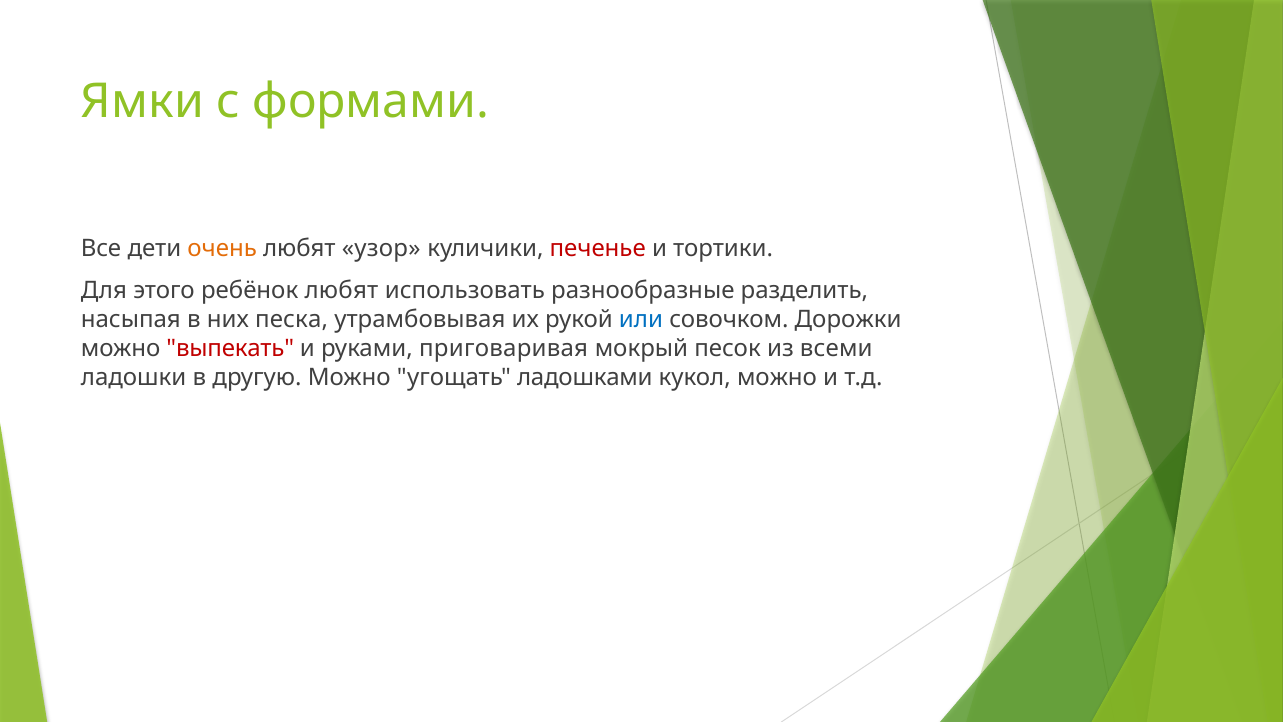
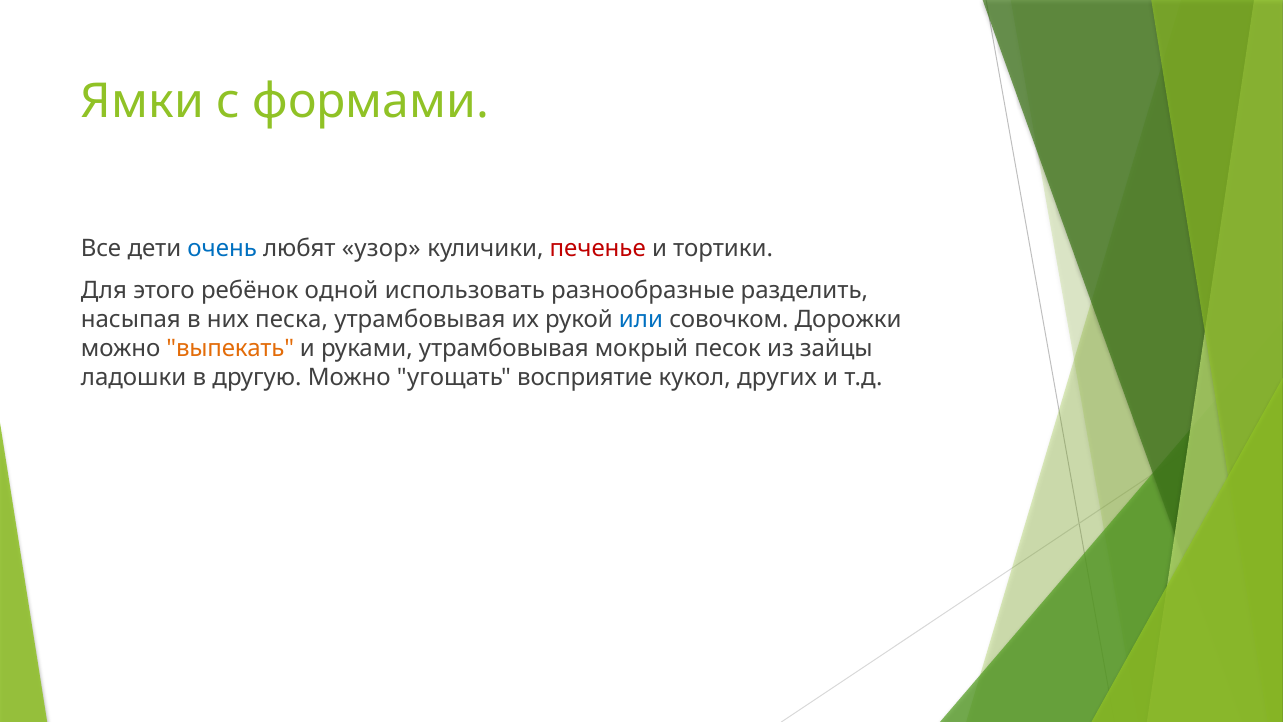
очень colour: orange -> blue (222, 248)
ребёнок любят: любят -> одной (341, 291)
выпекать colour: red -> orange (230, 348)
руками приговаривая: приговаривая -> утрамбовывая (504, 348)
всеми: всеми -> зайцы (836, 348)
ладошками: ладошками -> восприятие (585, 377)
кукол можно: можно -> других (777, 377)
